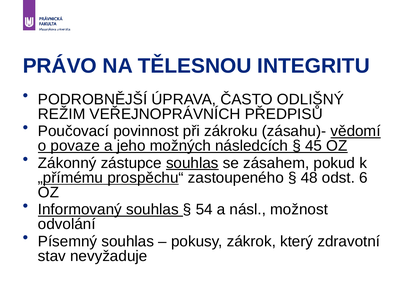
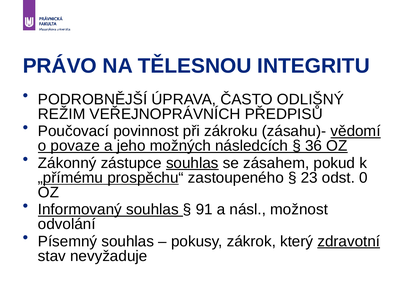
45: 45 -> 36 (314, 146)
48: 48 -> 23 (309, 178)
6: 6 -> 0 (364, 178)
54: 54 -> 91 (204, 210)
zdravotní underline: none -> present (349, 242)
